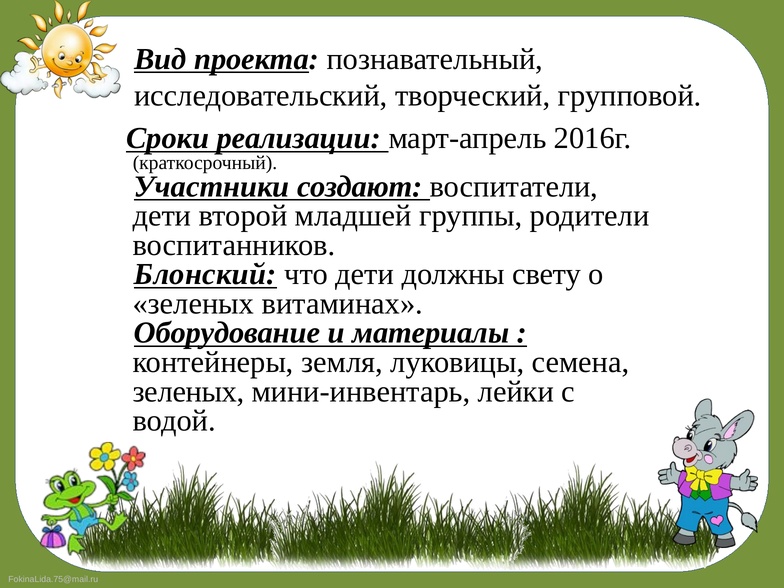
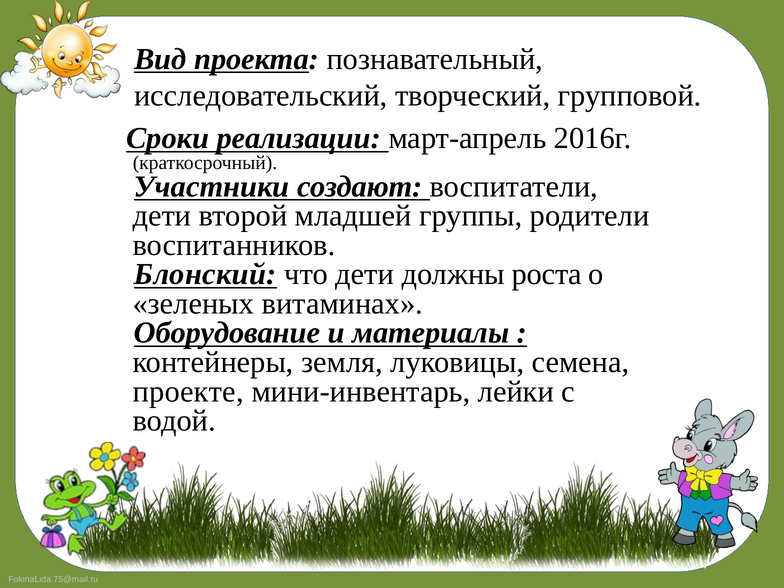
свету: свету -> роста (547, 274)
зеленых: зеленых -> проекте (188, 392)
